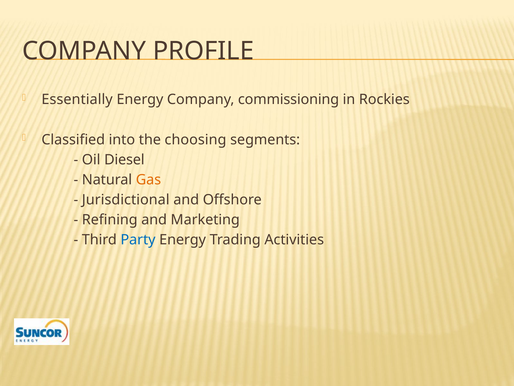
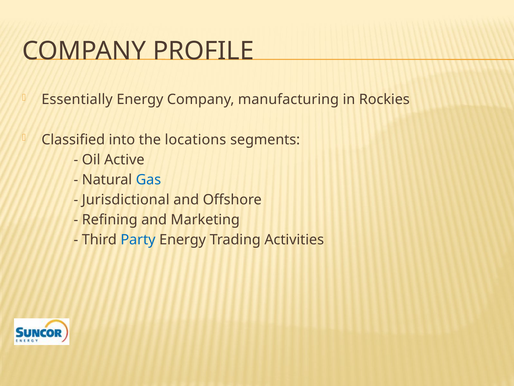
commissioning: commissioning -> manufacturing (288, 99)
choosing: choosing -> locations (195, 139)
Diesel: Diesel -> Active (124, 159)
Gas colour: orange -> blue (148, 179)
